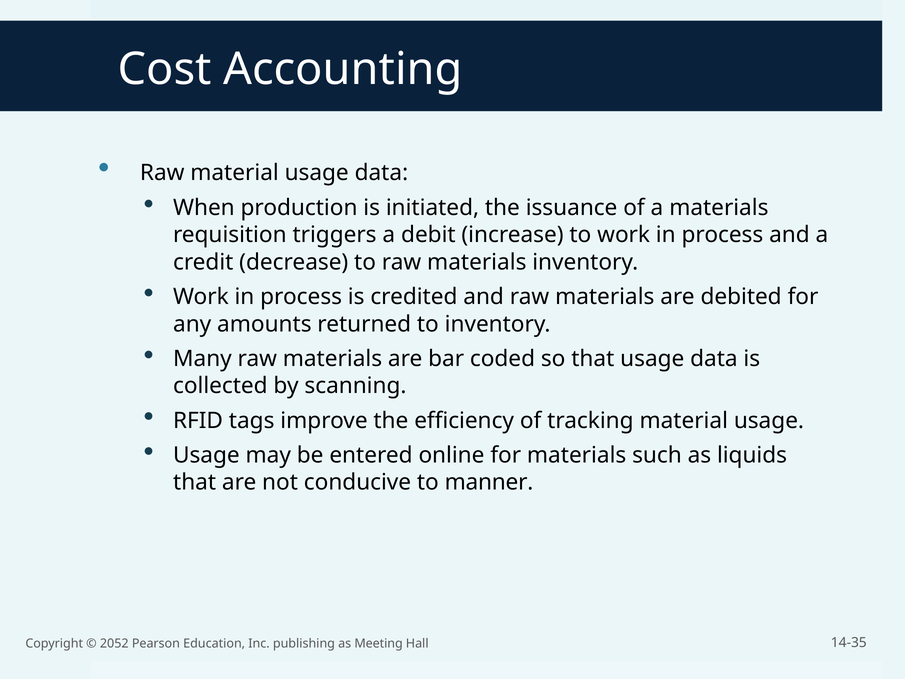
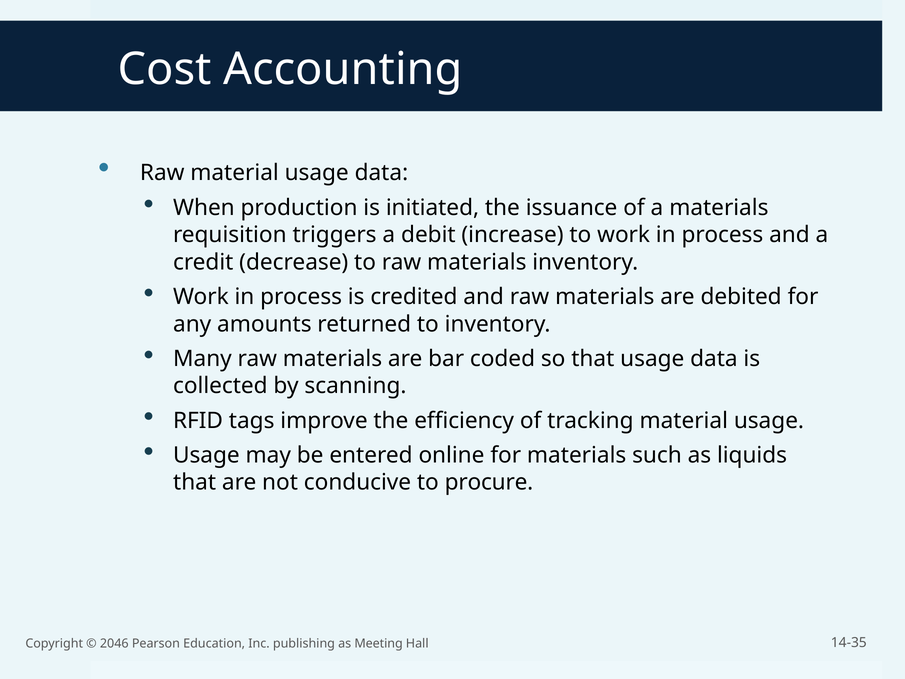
manner: manner -> procure (489, 482)
2052: 2052 -> 2046 (114, 643)
